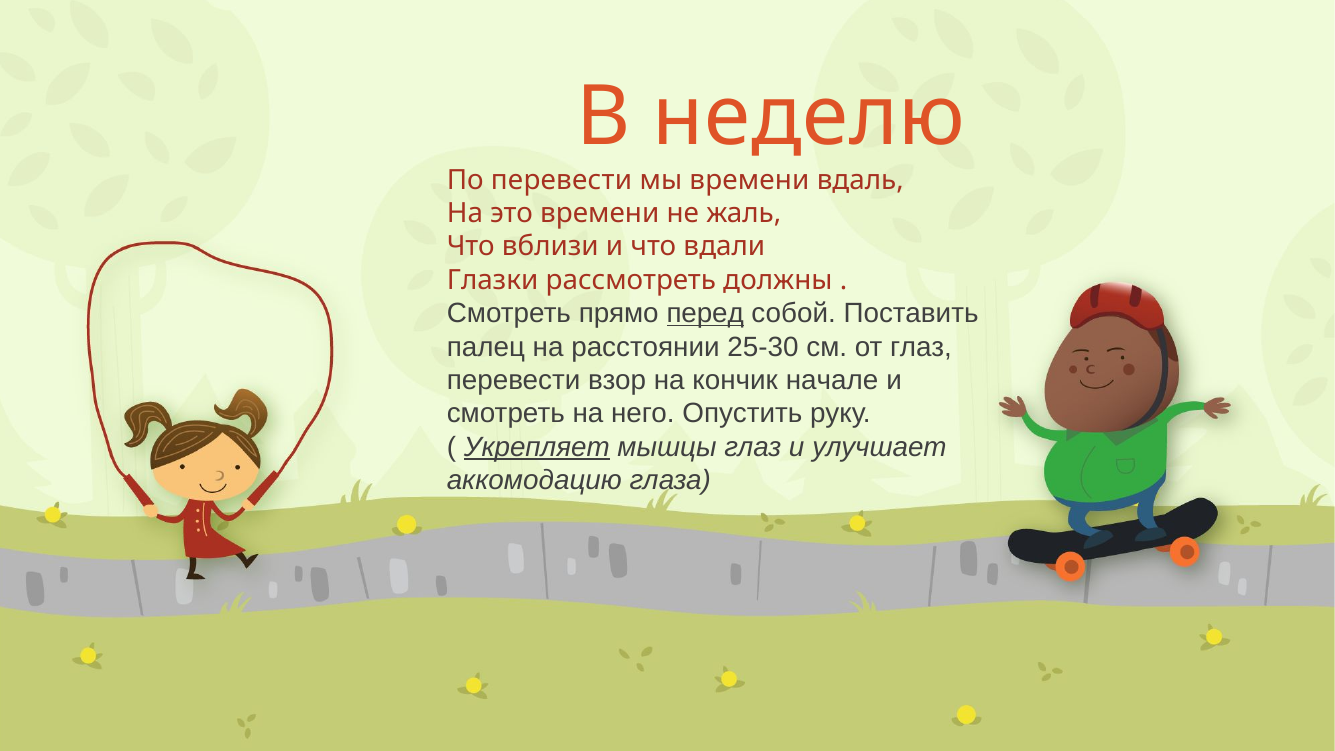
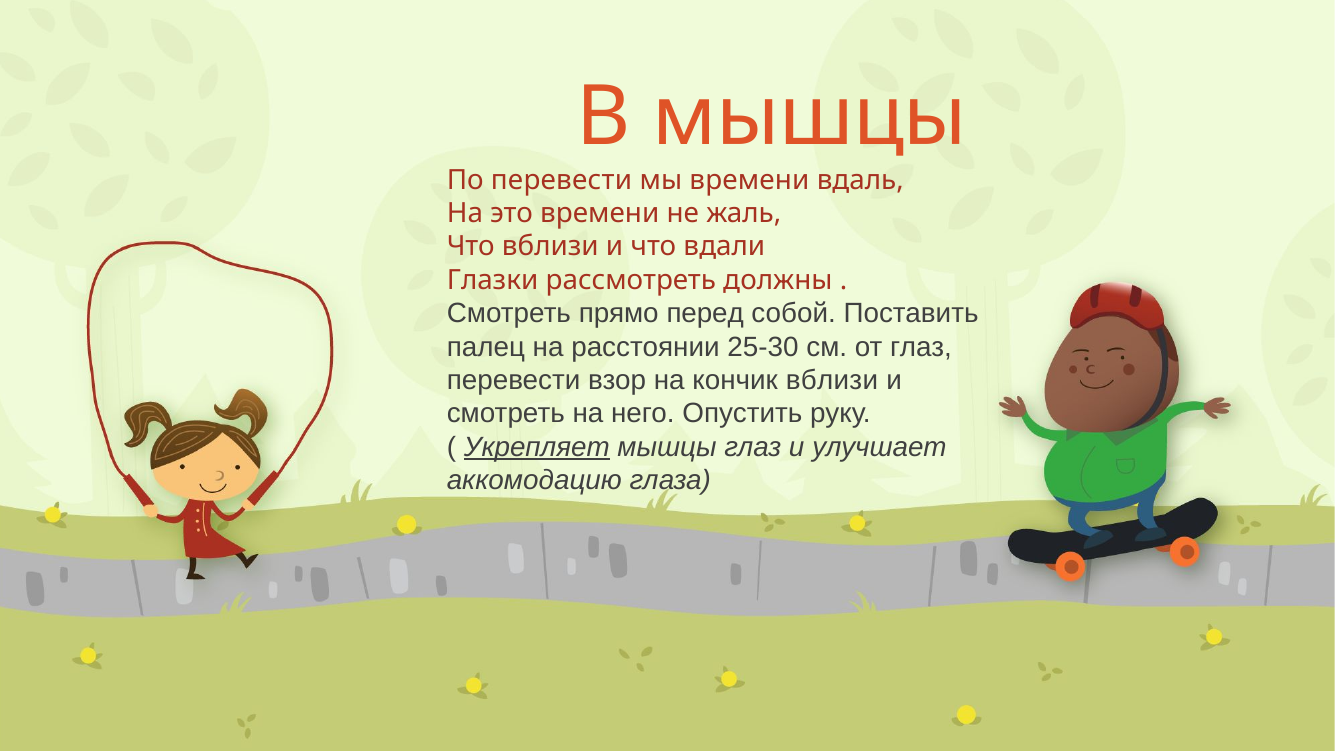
В неделю: неделю -> мышцы (810, 117)
перед underline: present -> none (705, 313)
кончик начале: начале -> вблизи (832, 380)
